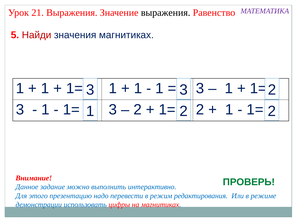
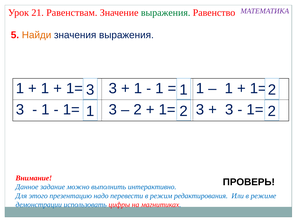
21 Выражения: Выражения -> Равенствам (72, 13)
выражения colour: black -> green (166, 13)
Найди colour: red -> orange (37, 35)
значения магнитиках: магнитиках -> выражения (126, 35)
1: 1 -> 3 (113, 89)
3: 3 -> 1 (200, 89)
3 3: 3 -> 1 (184, 90)
2: 2 -> 3 (200, 110)
1: 1 -> 3 (229, 110)
ПРОВЕРЬ colour: green -> black (249, 183)
